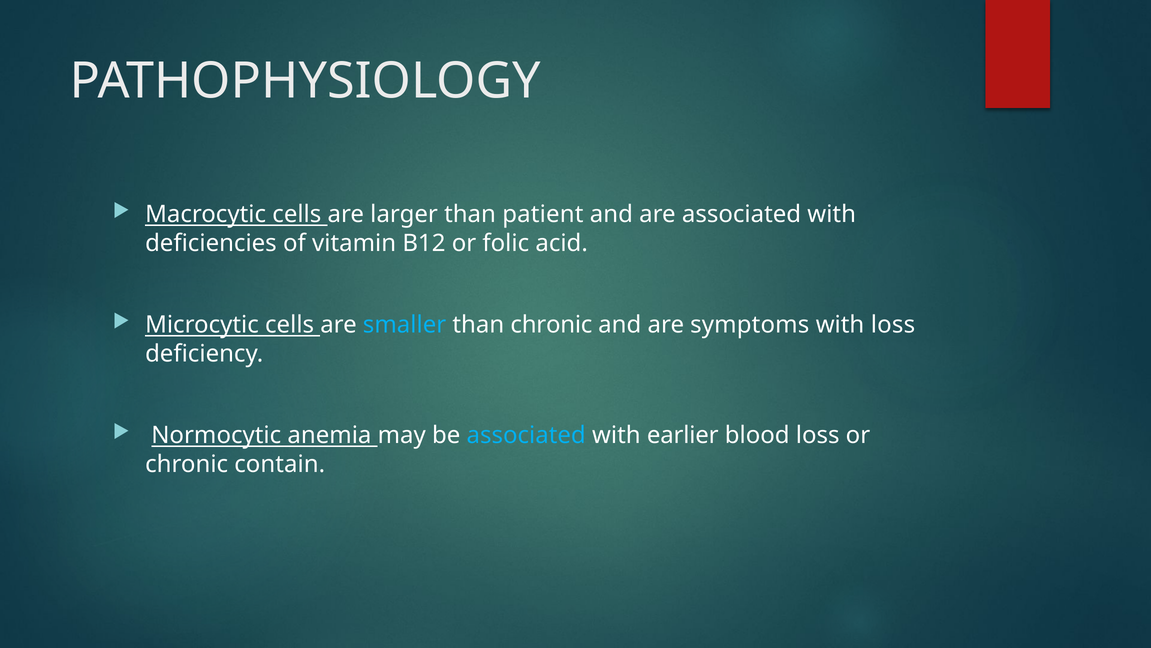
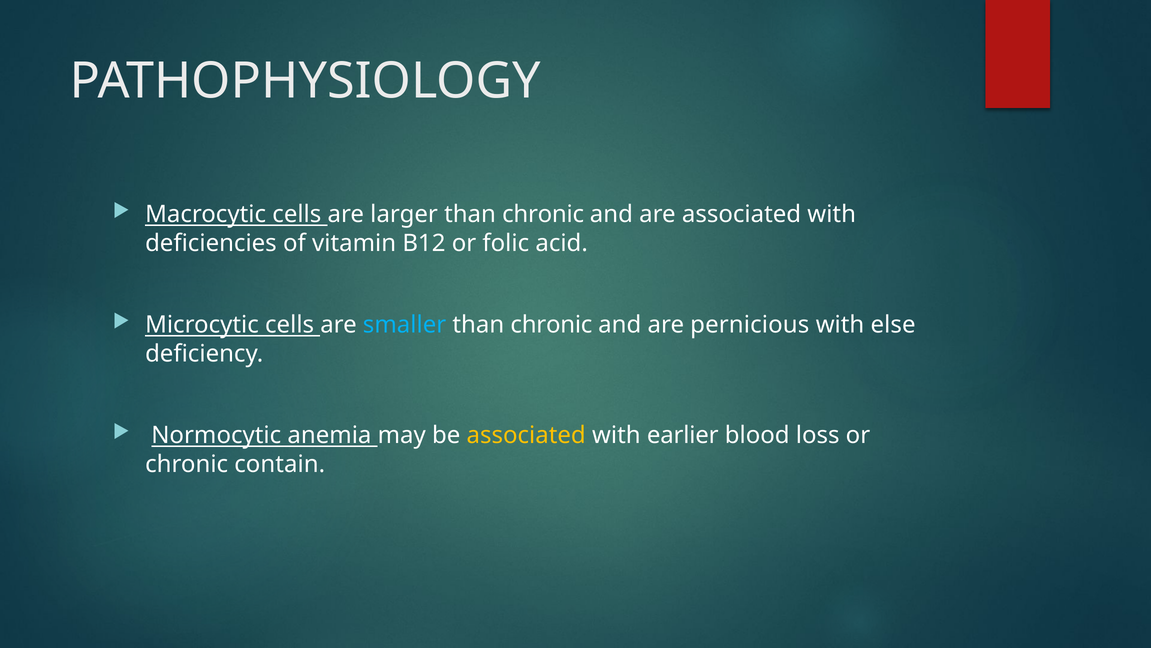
larger than patient: patient -> chronic (543, 214)
symptoms: symptoms -> pernicious (750, 325)
with loss: loss -> else (893, 325)
associated colour: light blue -> yellow (526, 435)
